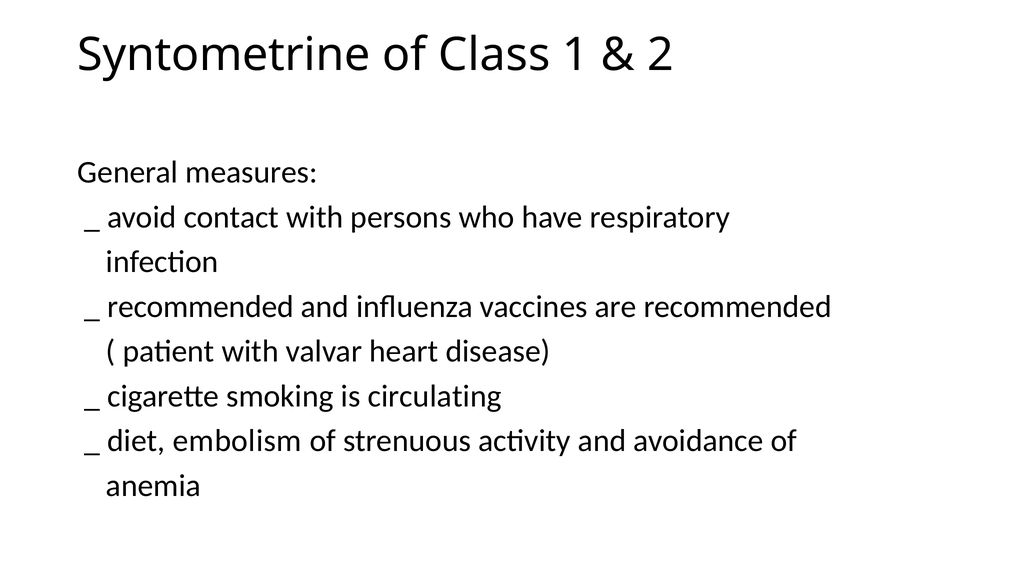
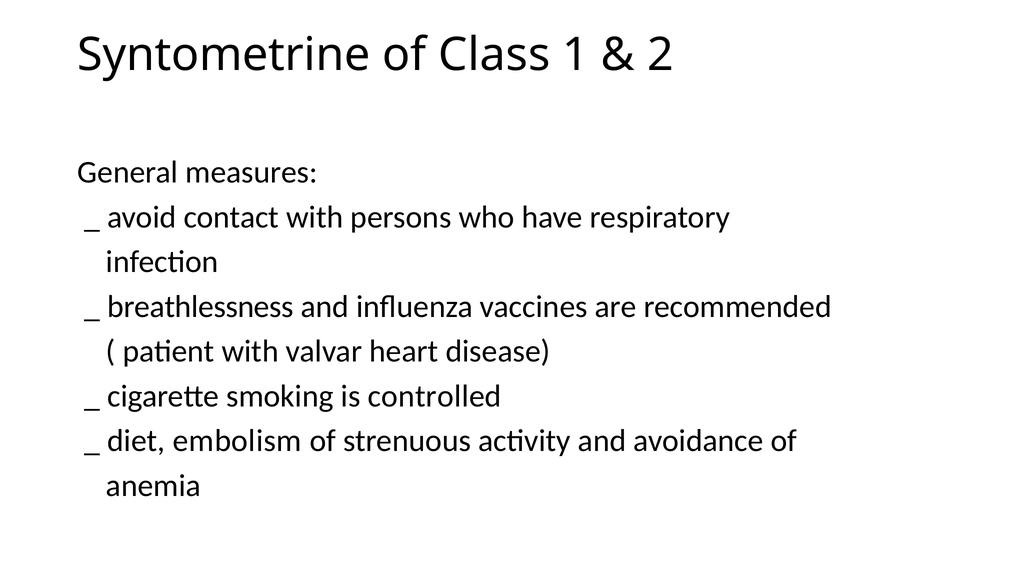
recommended: recommended -> breathlessness (201, 307)
circulating: circulating -> controlled (435, 396)
